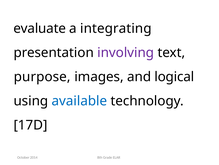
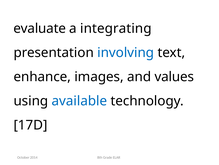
involving colour: purple -> blue (126, 52)
purpose: purpose -> enhance (42, 76)
logical: logical -> values (174, 76)
